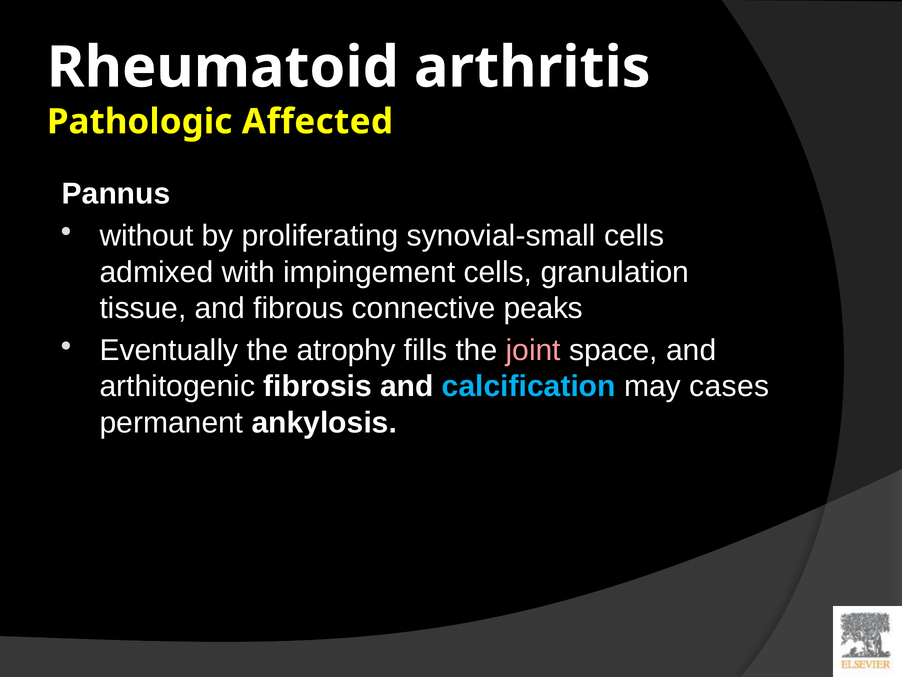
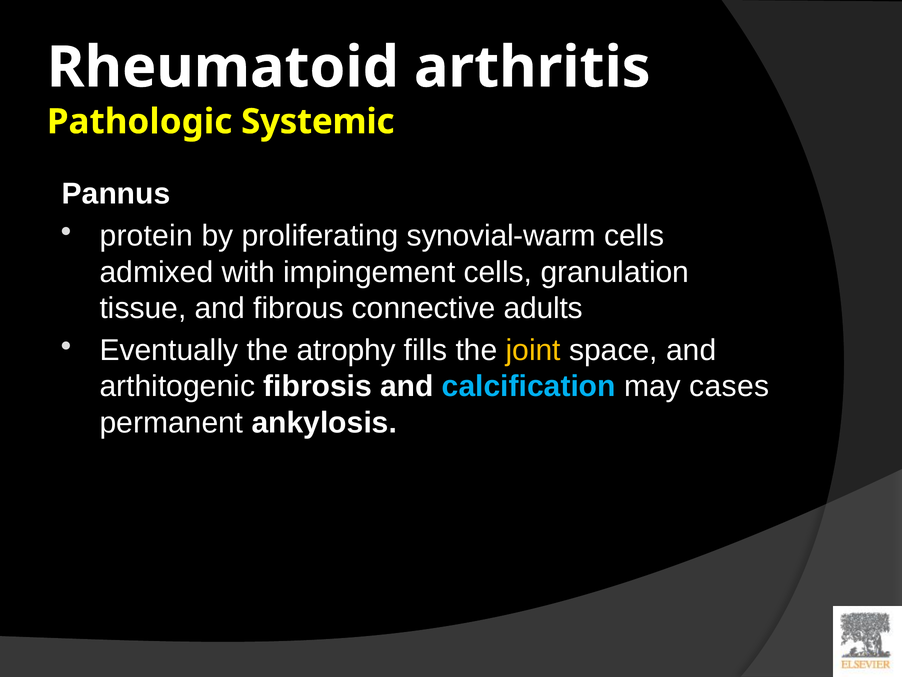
Affected: Affected -> Systemic (318, 122)
without: without -> protein (146, 236)
synovial-small: synovial-small -> synovial-warm (501, 236)
peaks: peaks -> adults (543, 308)
joint colour: pink -> yellow (533, 350)
